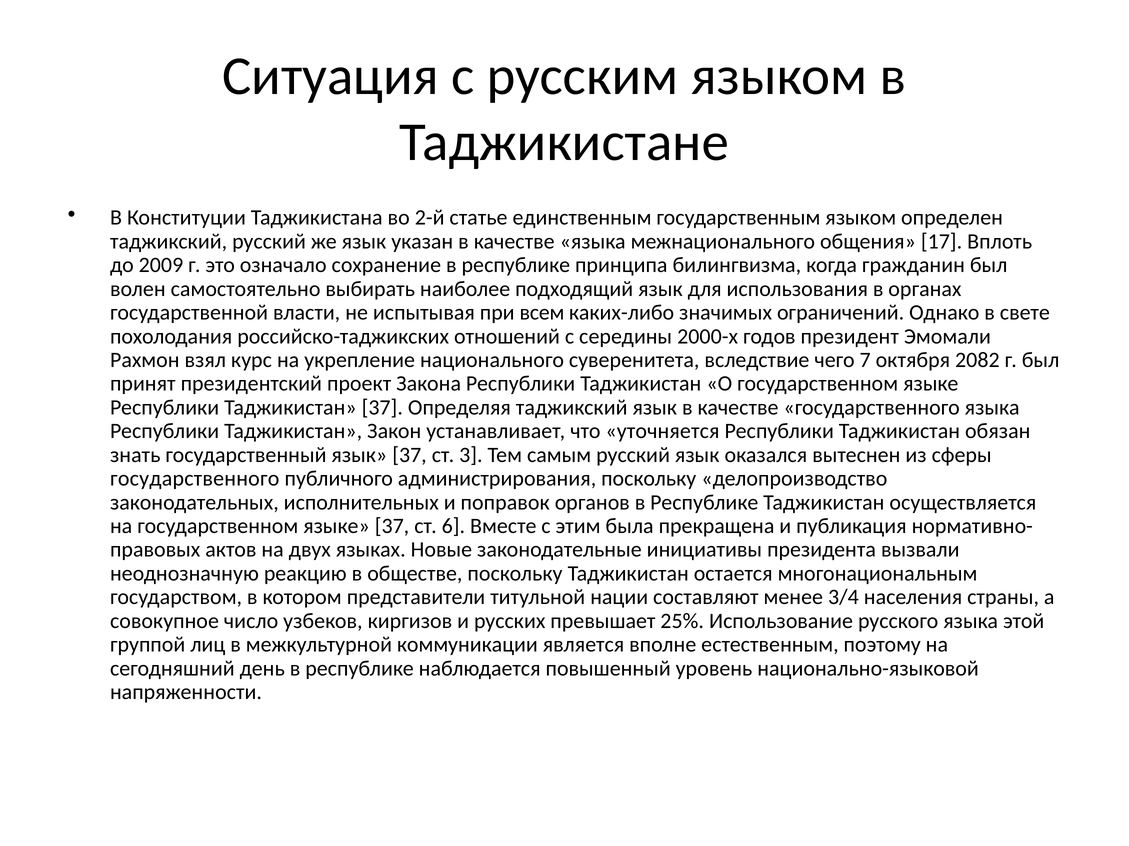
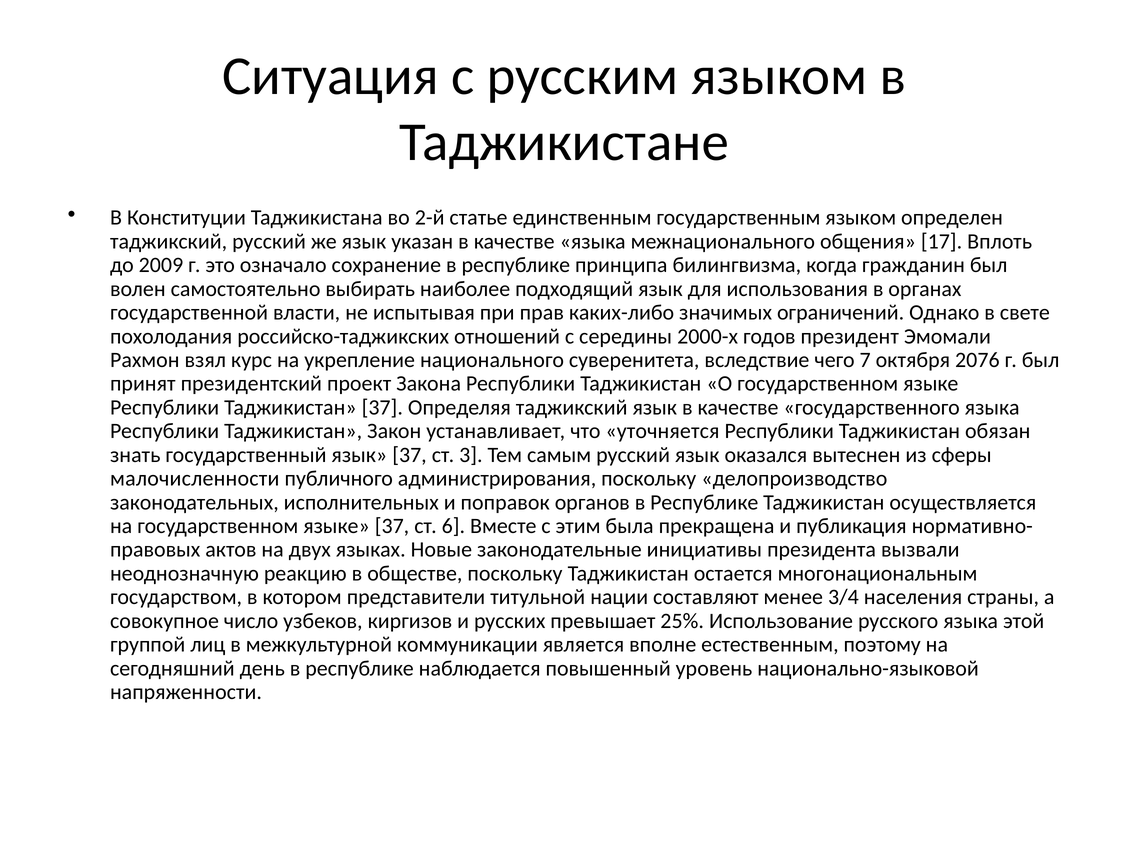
всем: всем -> прав (542, 313)
2082: 2082 -> 2076 (977, 360)
государственного: государственного -> малочисленности (195, 479)
